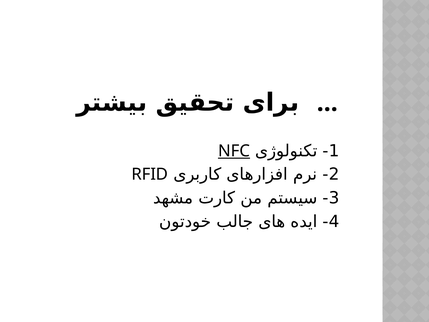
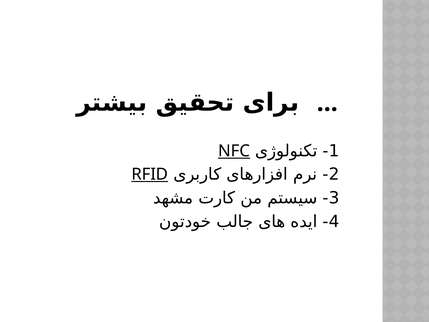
RFID underline: none -> present (150, 174)
